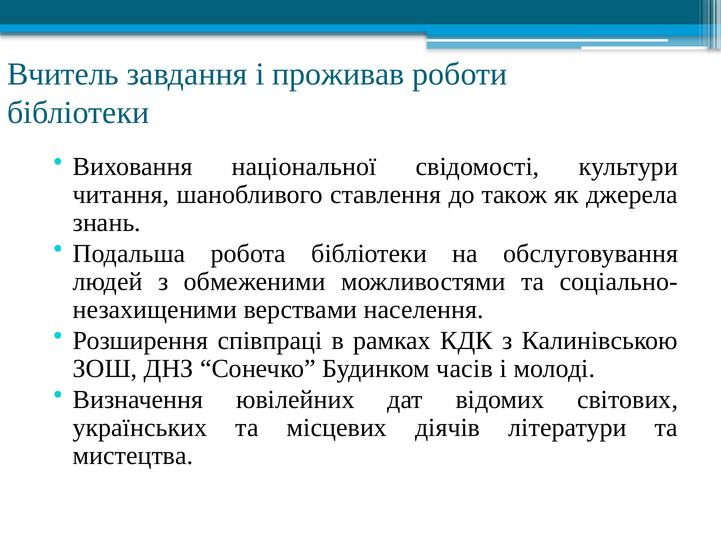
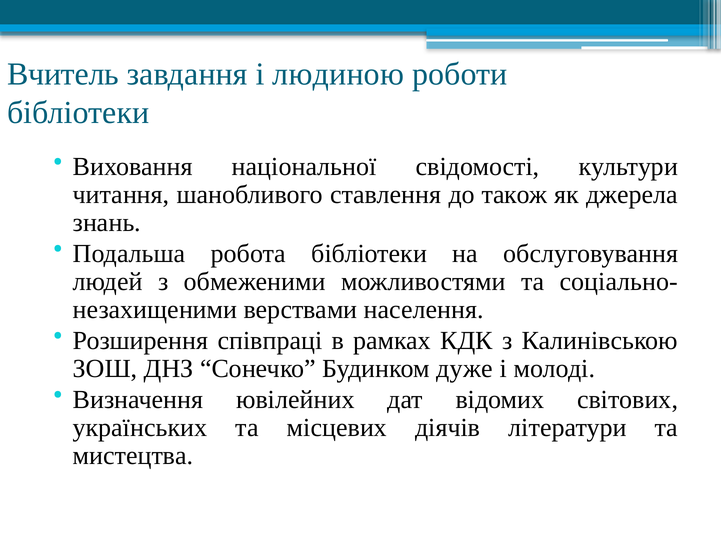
проживав: проживав -> людиною (338, 74)
часів: часів -> дуже (465, 369)
